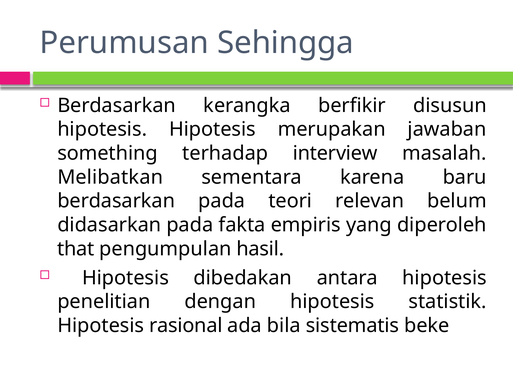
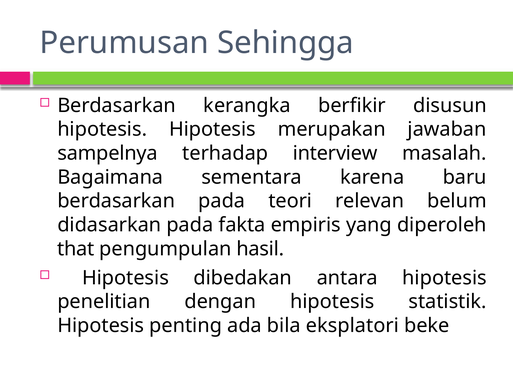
something: something -> sampelnya (108, 154)
Melibatkan: Melibatkan -> Bagaimana (110, 178)
rasional: rasional -> penting (186, 326)
sistematis: sistematis -> eksplatori (352, 326)
